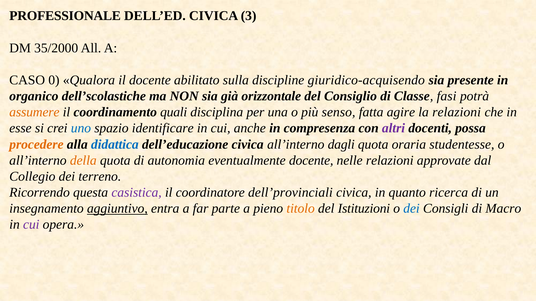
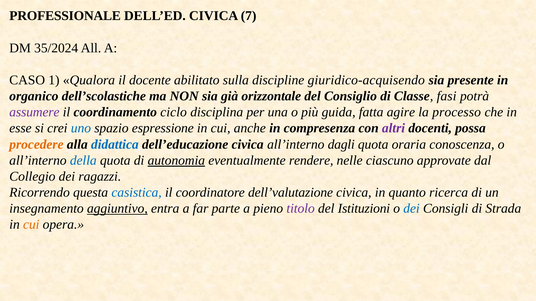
3: 3 -> 7 (249, 16)
35/2000: 35/2000 -> 35/2024 (56, 48)
0: 0 -> 1 (54, 80)
assumere colour: orange -> purple (34, 112)
quali: quali -> ciclo (174, 112)
senso: senso -> guida (339, 112)
la relazioni: relazioni -> processo (457, 112)
identificare: identificare -> espressione (163, 128)
studentesse: studentesse -> conoscenza (462, 145)
della colour: orange -> blue (83, 161)
autonomia underline: none -> present (176, 161)
eventualmente docente: docente -> rendere (311, 161)
nelle relazioni: relazioni -> ciascuno (390, 161)
terreno: terreno -> ragazzi (100, 177)
casistica colour: purple -> blue (137, 193)
dell’provinciali: dell’provinciali -> dell’valutazione (291, 193)
titolo colour: orange -> purple (301, 209)
Macro: Macro -> Strada (503, 209)
cui colour: purple -> orange (31, 225)
